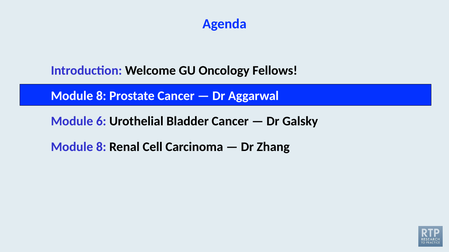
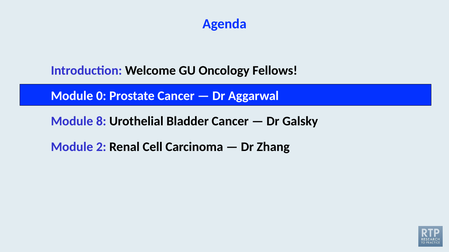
8: 8 -> 0 (101, 96)
6: 6 -> 8 (101, 122)
8: 8 -> 2 (101, 147)
